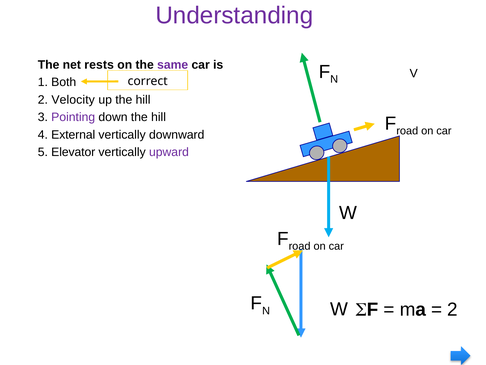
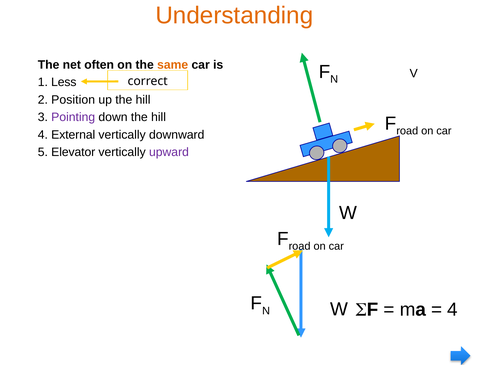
Understanding colour: purple -> orange (234, 16)
rests: rests -> often (99, 65)
same colour: purple -> orange (173, 65)
Both: Both -> Less (64, 82)
Velocity: Velocity -> Position (73, 100)
2: 2 -> 4 (453, 309)
